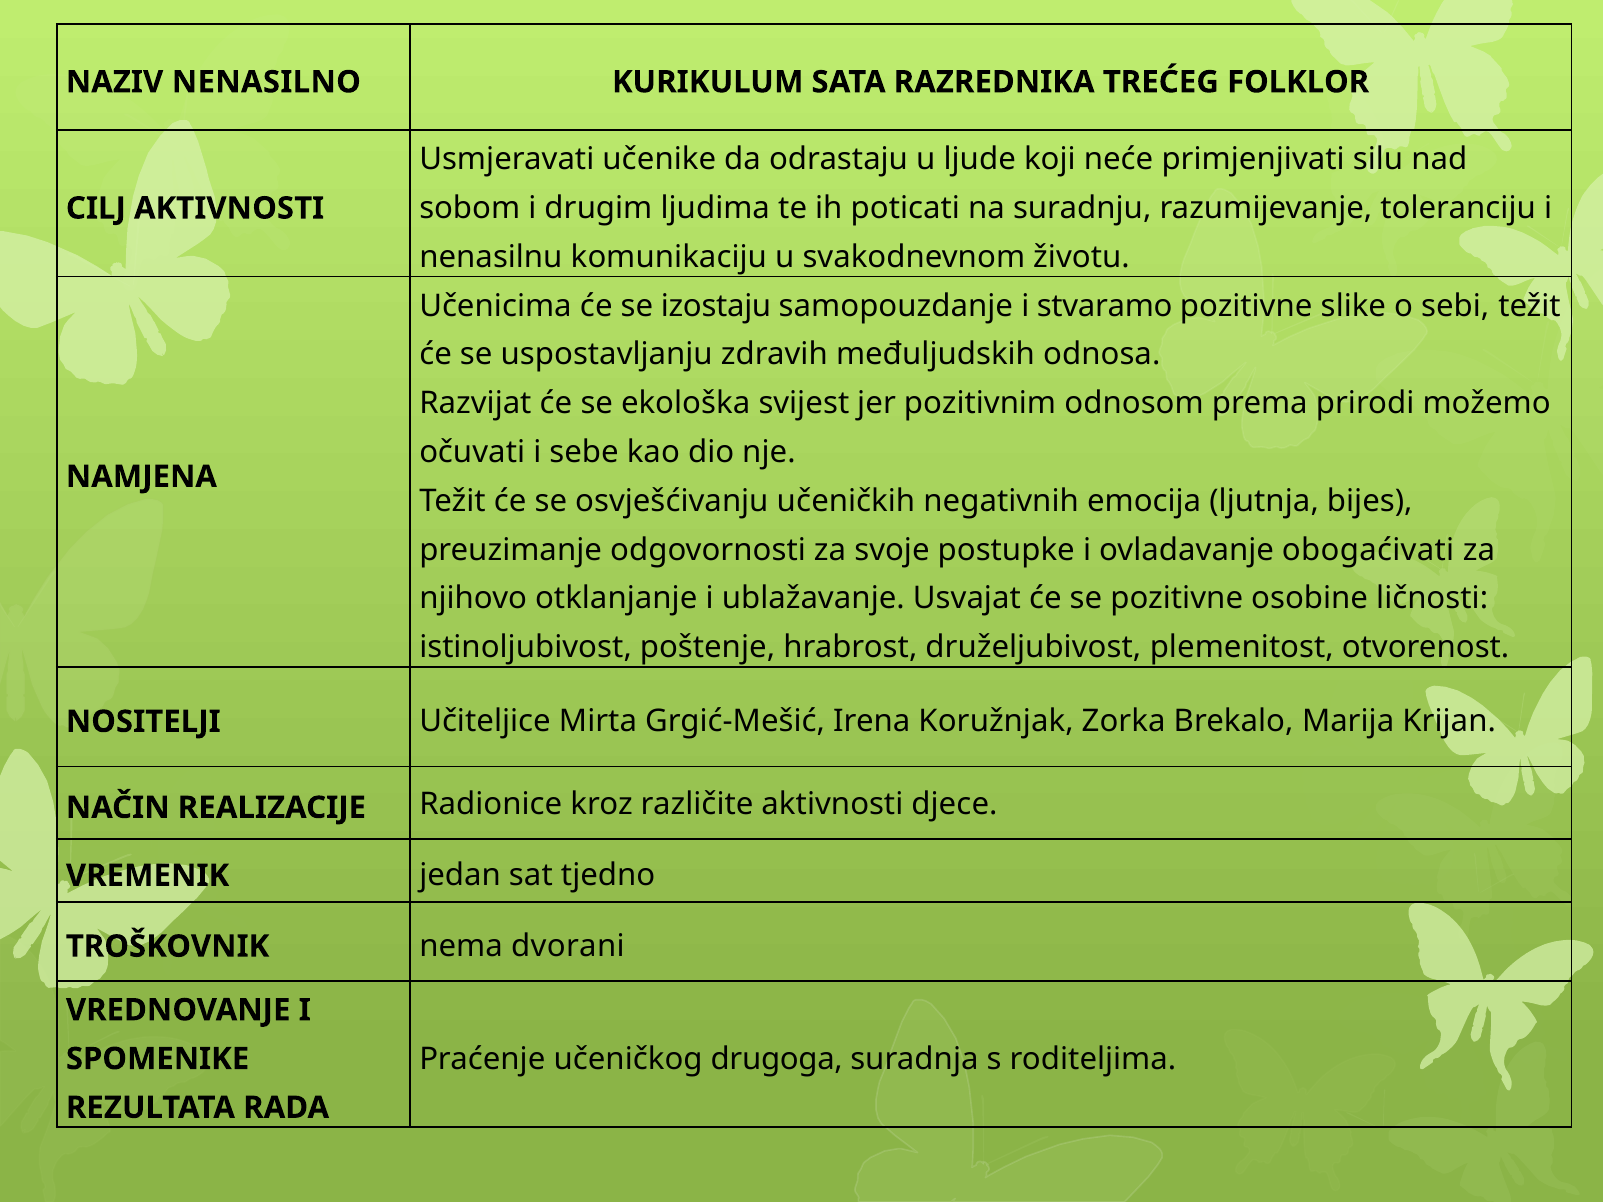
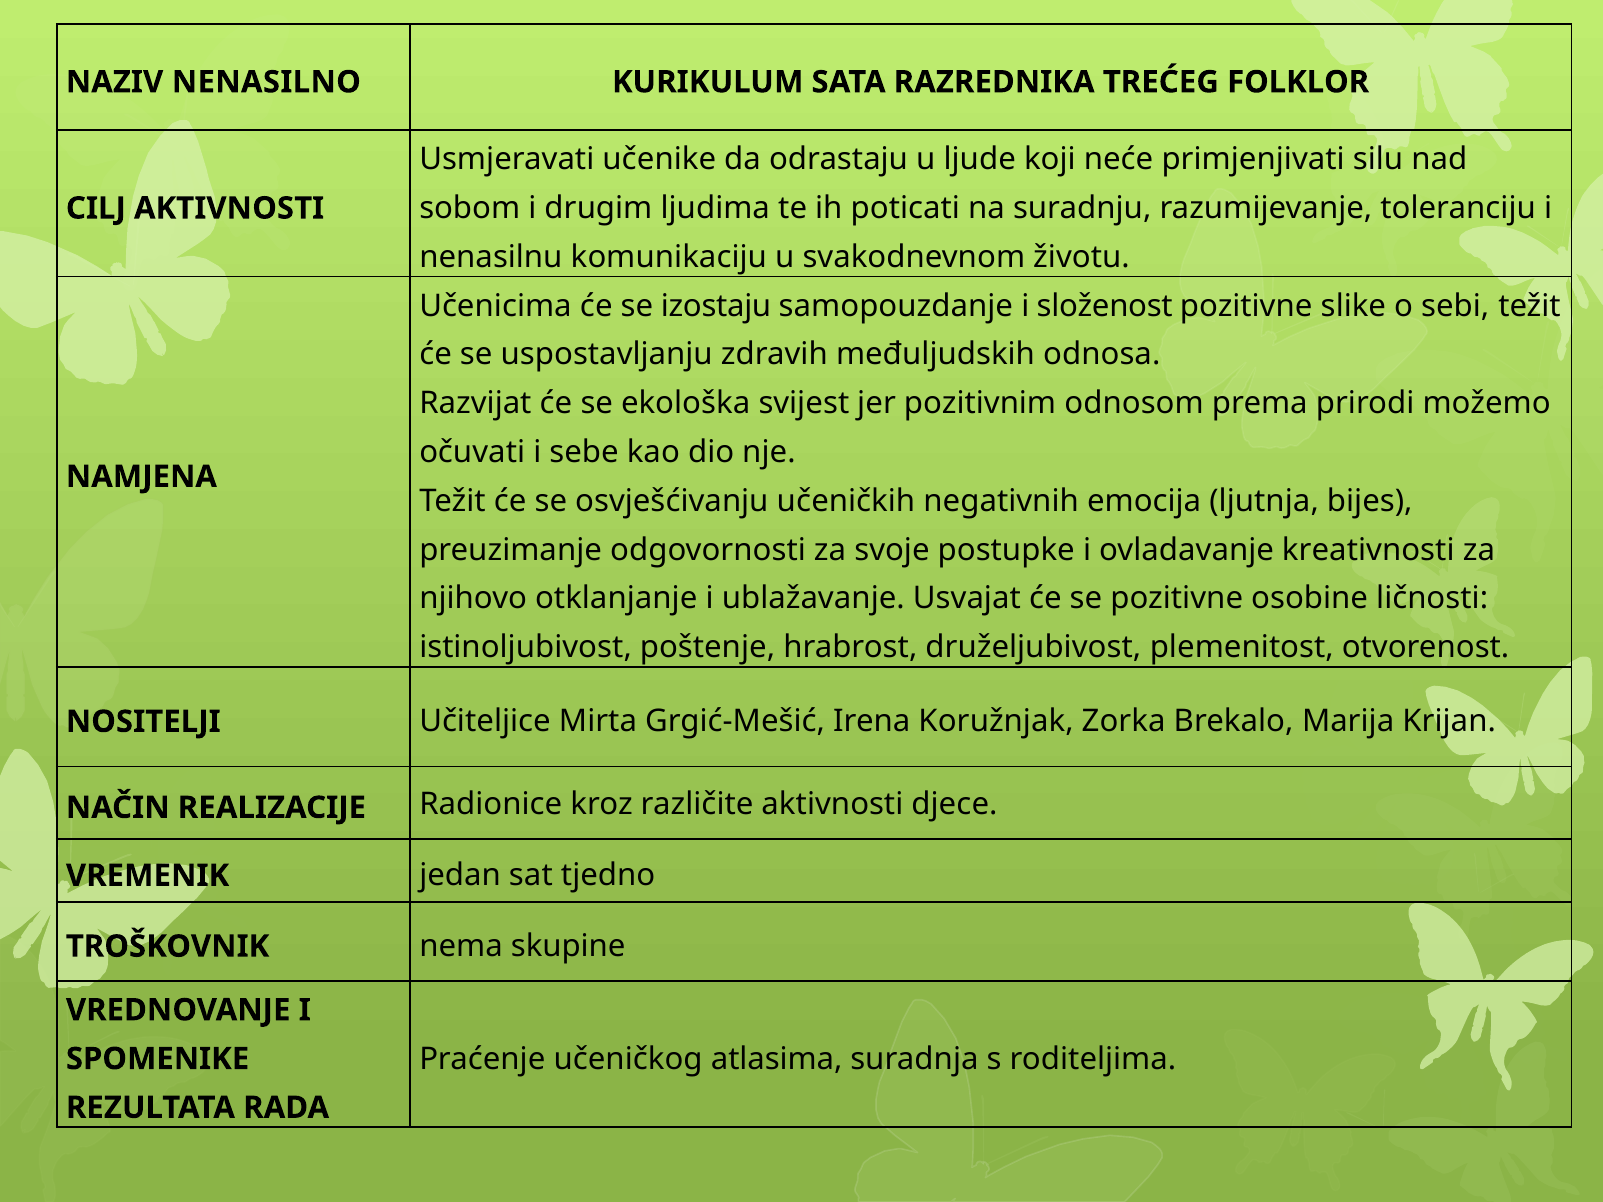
stvaramo: stvaramo -> složenost (1105, 306)
obogaćivati: obogaćivati -> kreativnosti (1368, 550)
dvorani: dvorani -> skupine (568, 947)
drugoga: drugoga -> atlasima (777, 1059)
